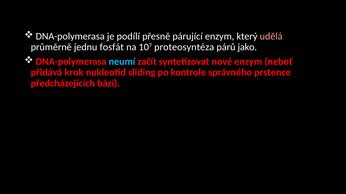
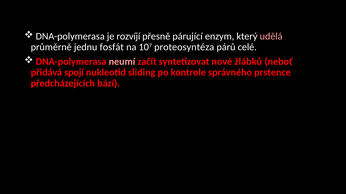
podílí: podílí -> rozvíjí (128, 36)
jako: jako -> celé (247, 47)
neumí colour: light blue -> pink (122, 62)
nové enzym: enzym -> žlábků (248, 62)
krok: krok -> spojí (74, 73)
